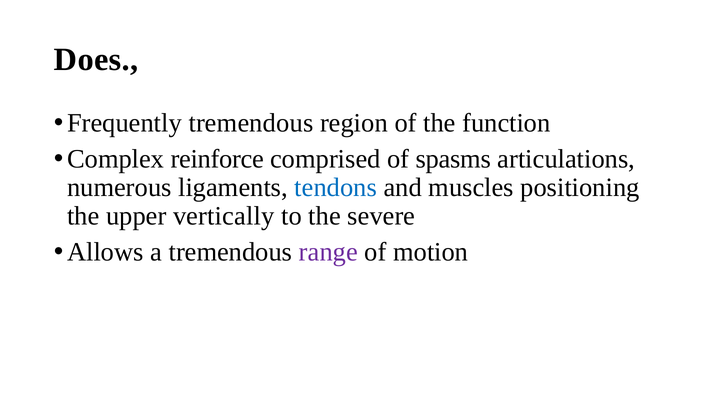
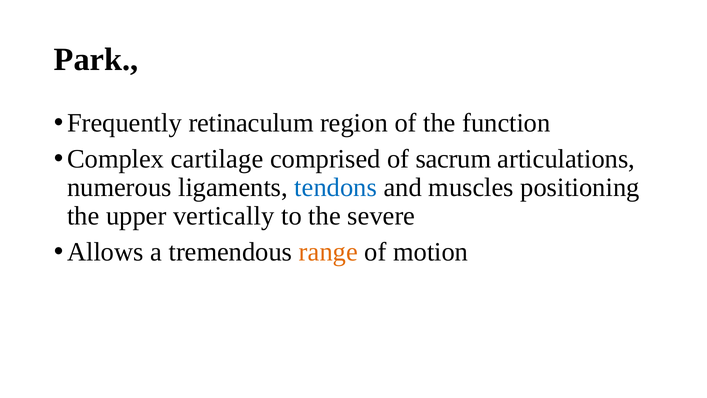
Does: Does -> Park (96, 59)
Frequently tremendous: tremendous -> retinaculum (251, 123)
reinforce: reinforce -> cartilage (217, 159)
spasms: spasms -> sacrum (453, 159)
range colour: purple -> orange (328, 252)
